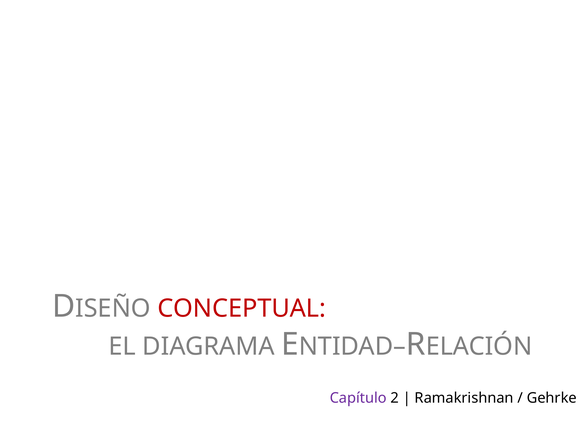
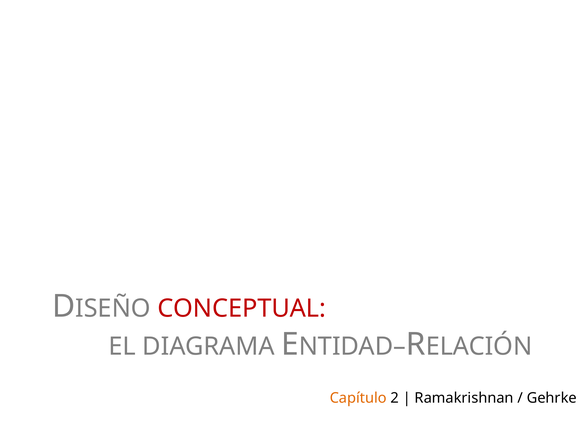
Capítulo colour: purple -> orange (358, 398)
